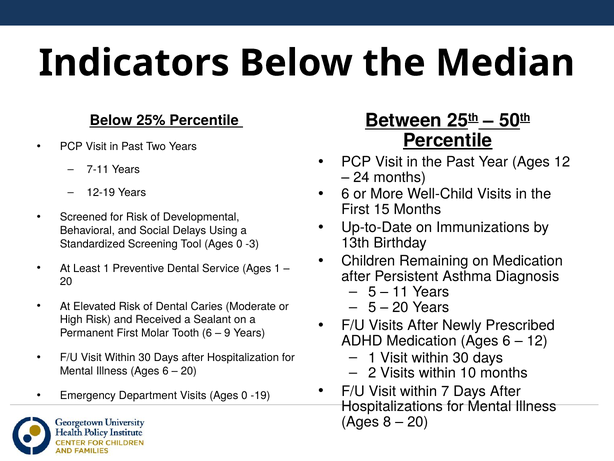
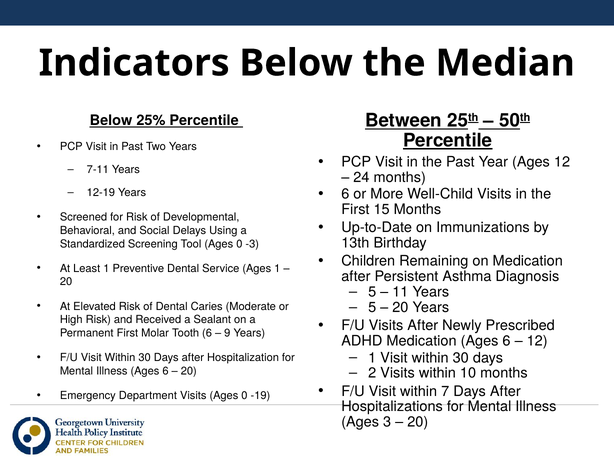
8: 8 -> 3 (387, 422)
